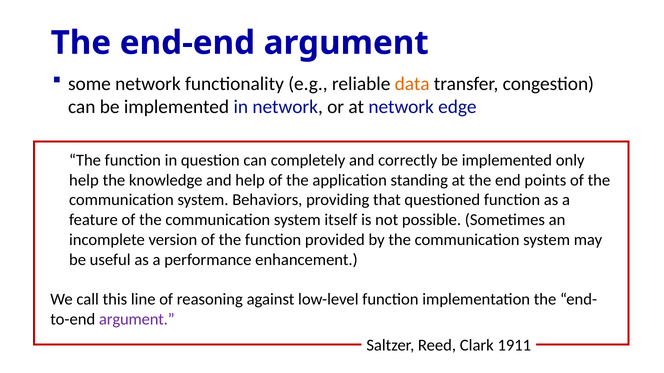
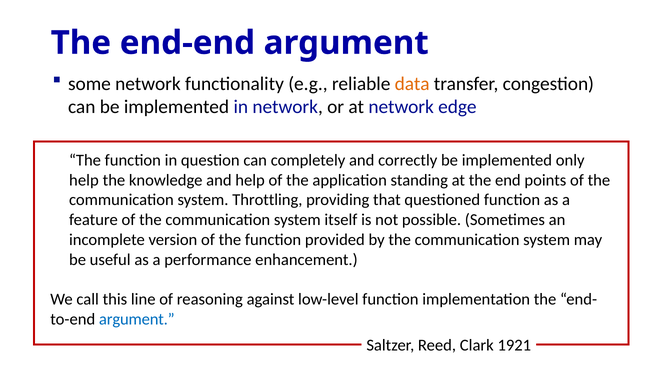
Behaviors: Behaviors -> Throttling (267, 200)
argument colour: purple -> blue (137, 320)
1911: 1911 -> 1921 (514, 346)
